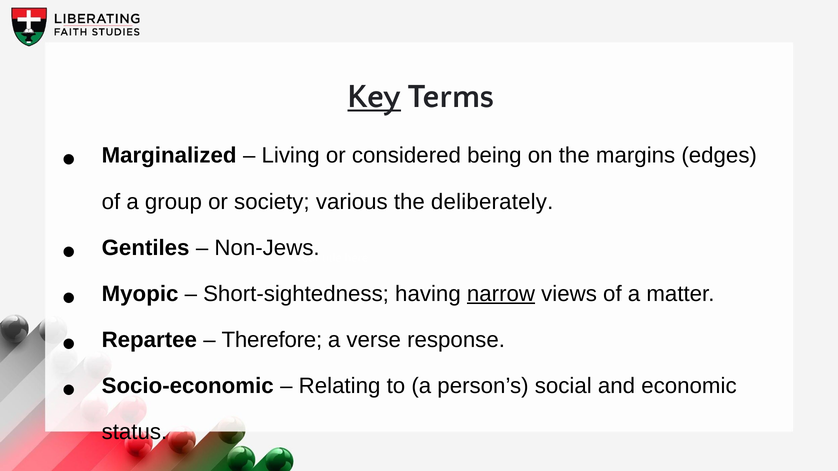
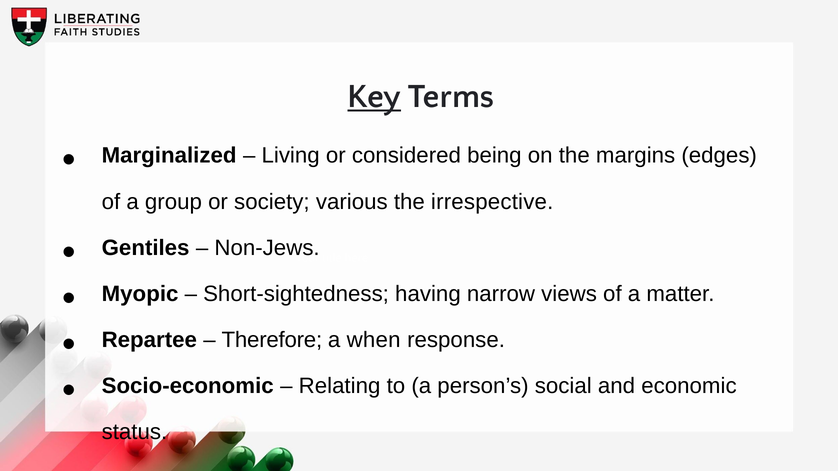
deliberately: deliberately -> irrespective (492, 202)
narrow underline: present -> none (501, 294)
verse: verse -> when (374, 340)
